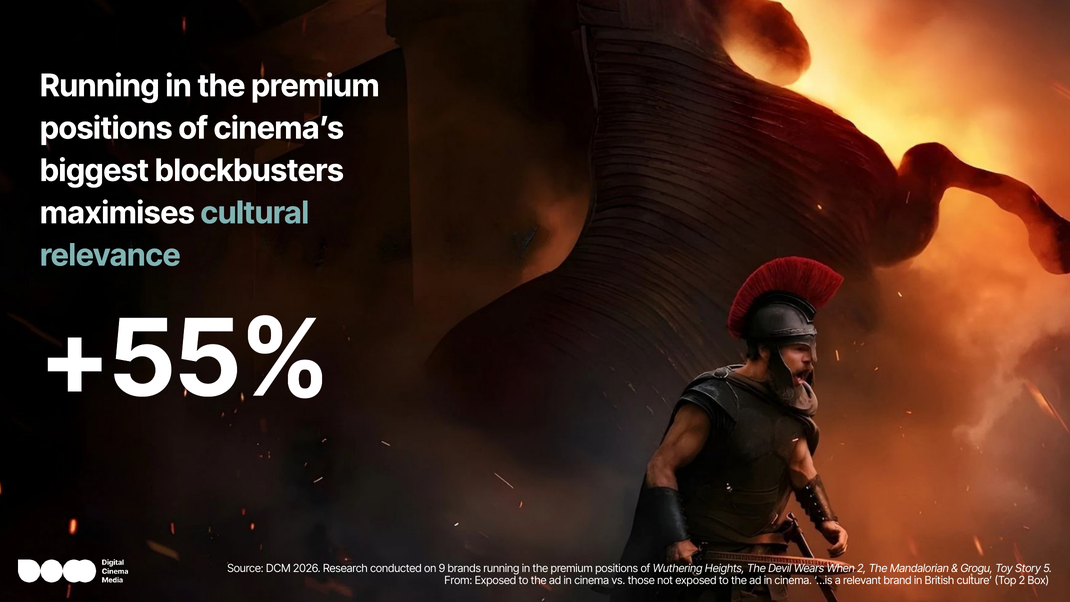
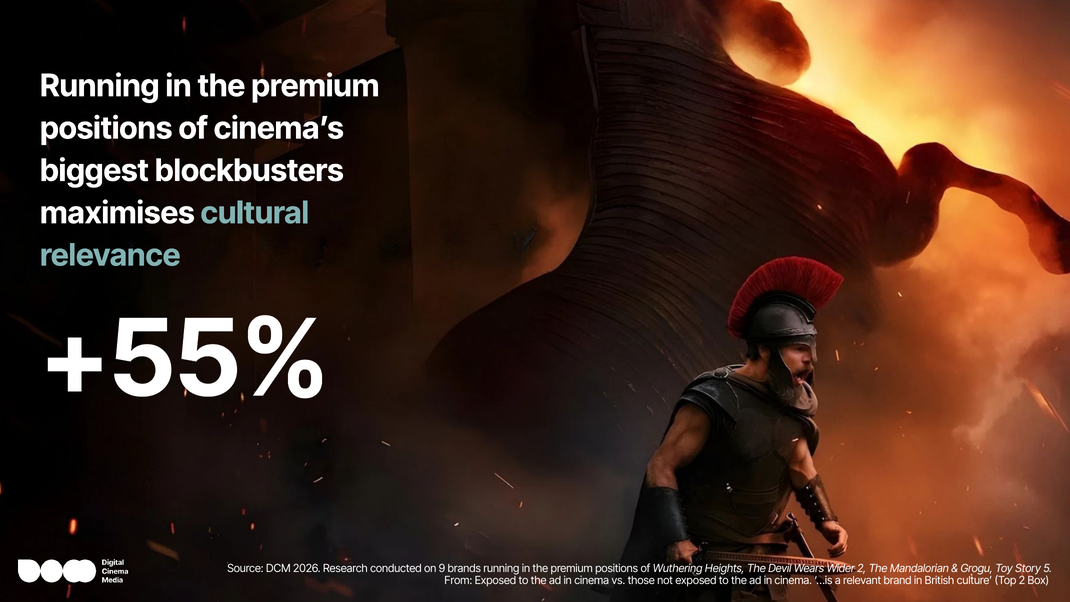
When: When -> Wider (841, 569)
